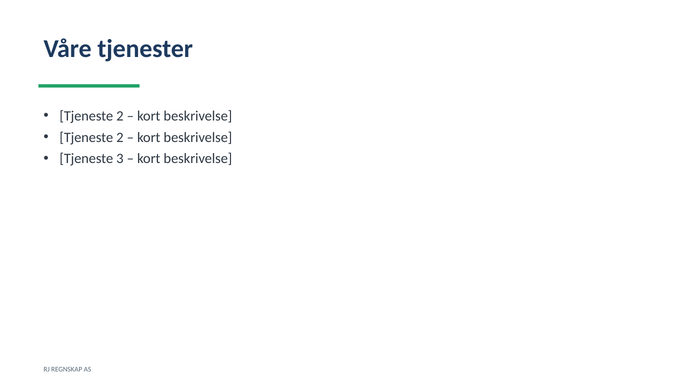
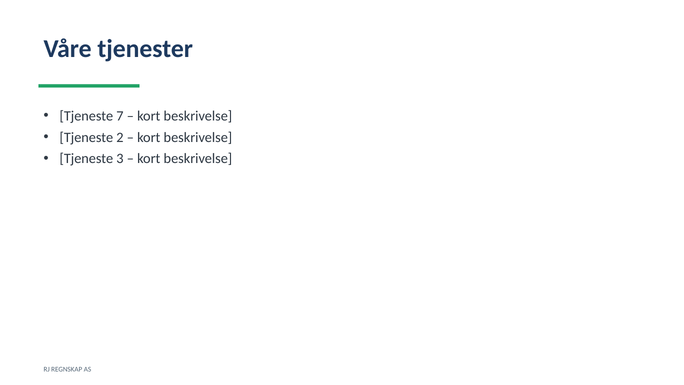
2: 2 -> 7 (120, 116)
